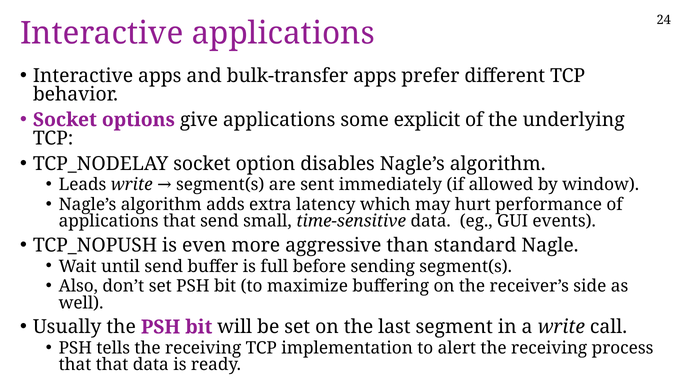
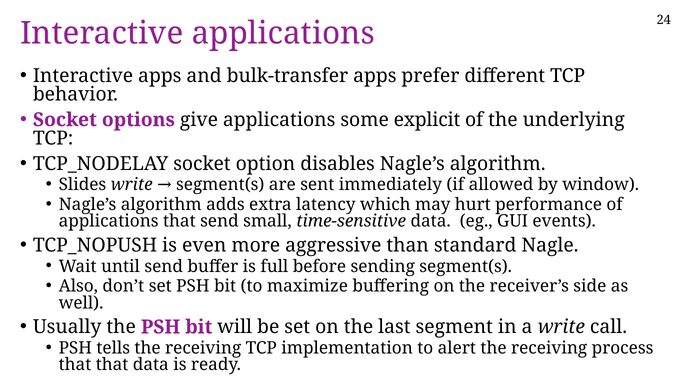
Leads: Leads -> Slides (82, 185)
